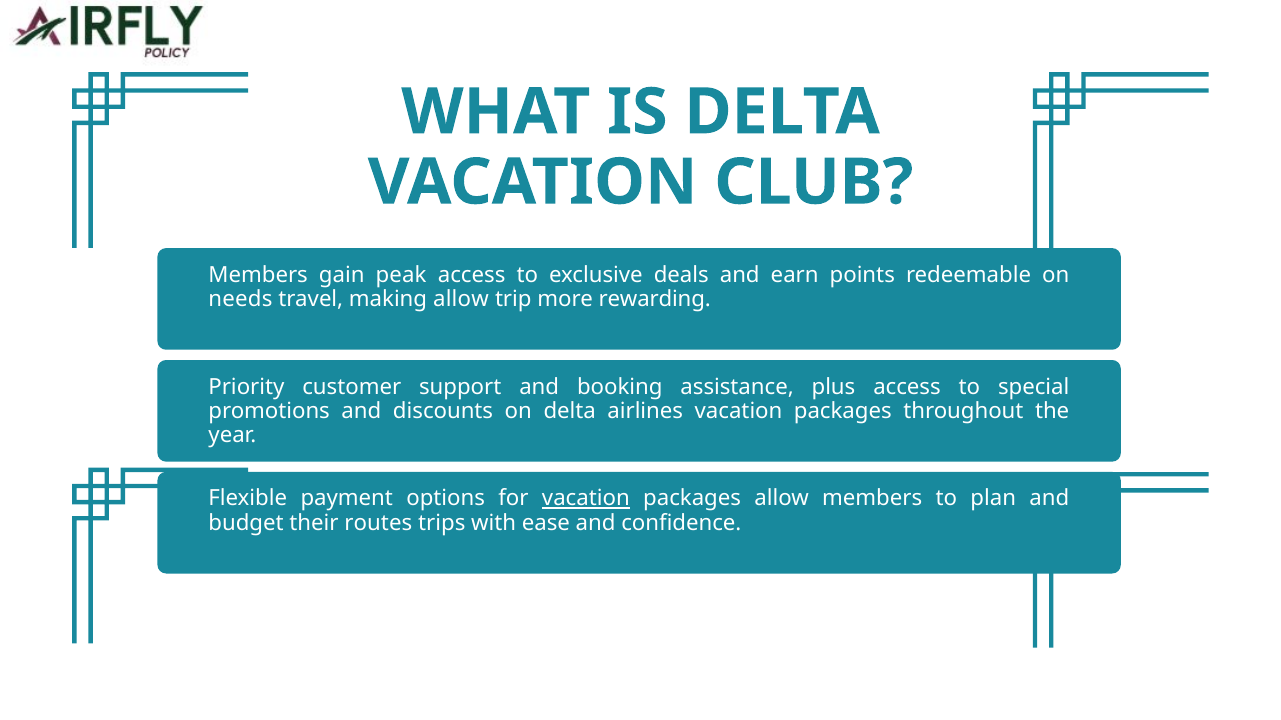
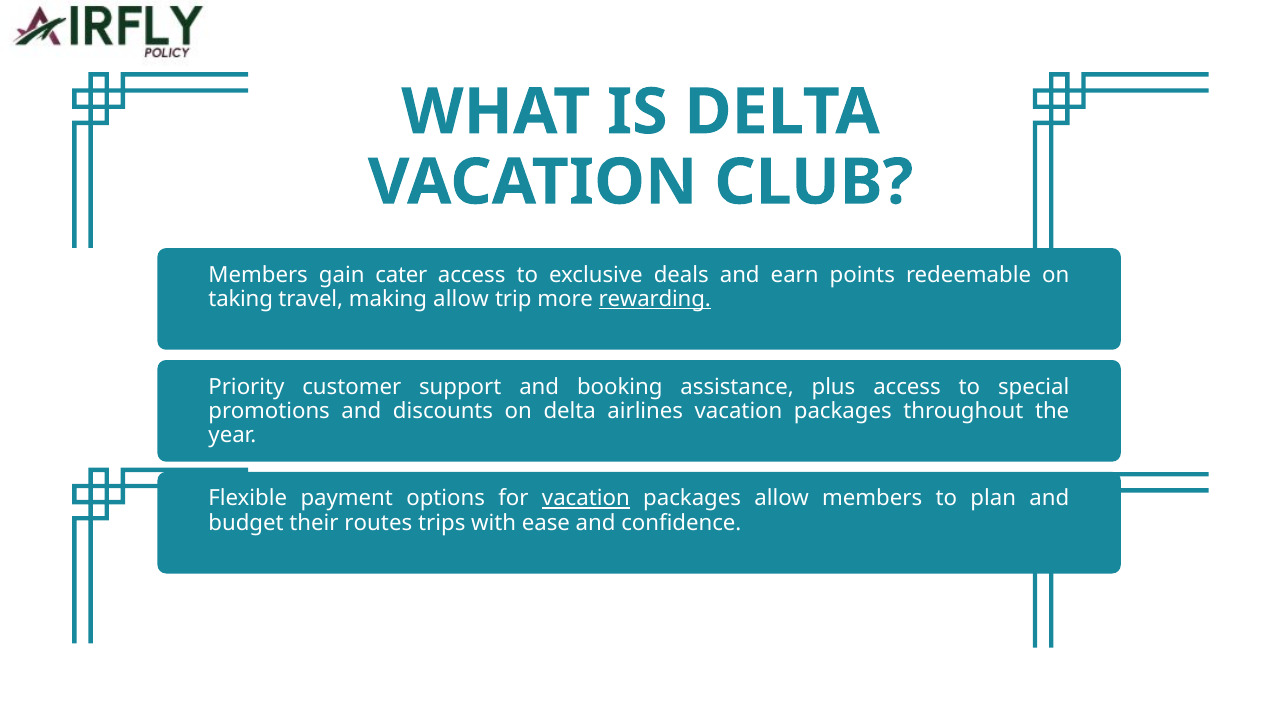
peak: peak -> cater (401, 275)
needs: needs -> taking (241, 299)
rewarding underline: none -> present (655, 299)
